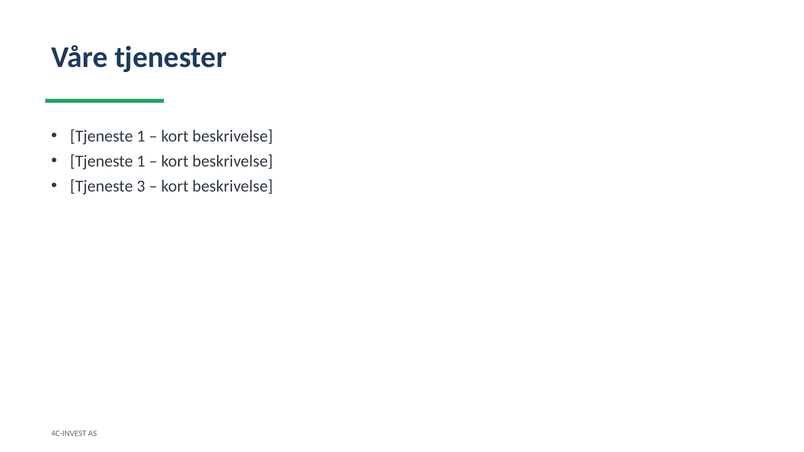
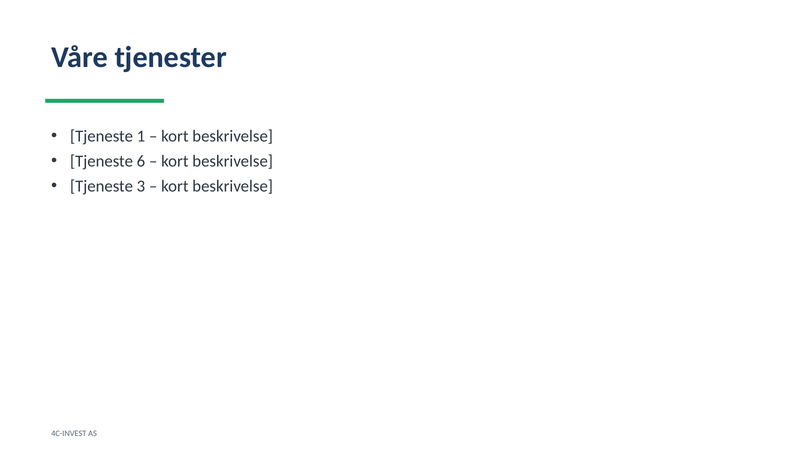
1: 1 -> 6 (141, 161)
